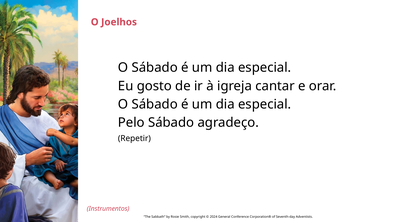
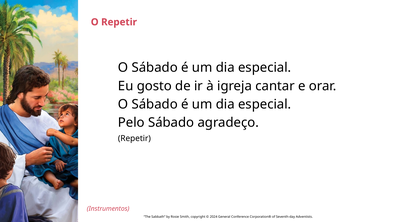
O Joelhos: Joelhos -> Repetir (119, 22)
